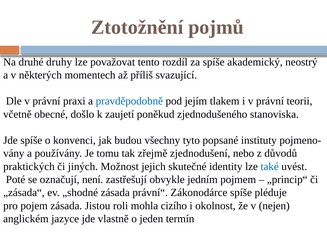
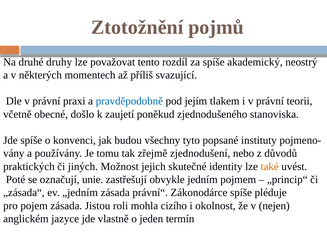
také colour: blue -> orange (270, 167)
není: není -> unie (93, 180)
„shodné: „shodné -> „jedním (80, 193)
